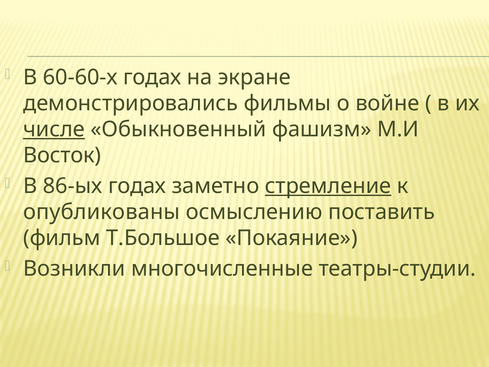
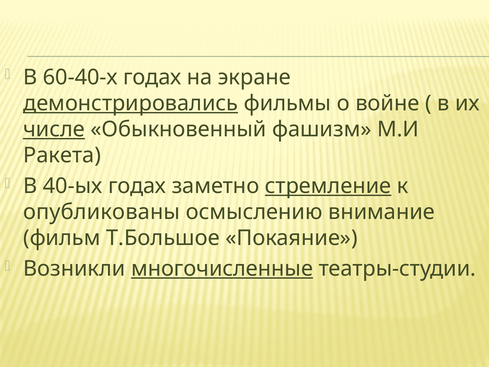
60-60-х: 60-60-х -> 60-40-х (80, 77)
демонстрировались underline: none -> present (131, 103)
Восток: Восток -> Ракета (62, 155)
86-ых: 86-ых -> 40-ых (73, 186)
поставить: поставить -> внимание (382, 212)
многочисленные underline: none -> present (222, 268)
